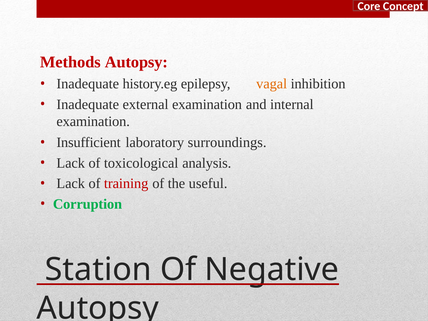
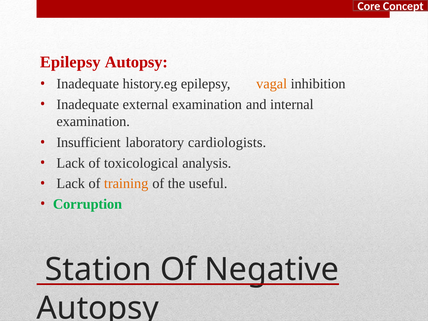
Methods: Methods -> Epilepsy (70, 62)
surroundings: surroundings -> cardiologists (227, 142)
training colour: red -> orange (126, 184)
